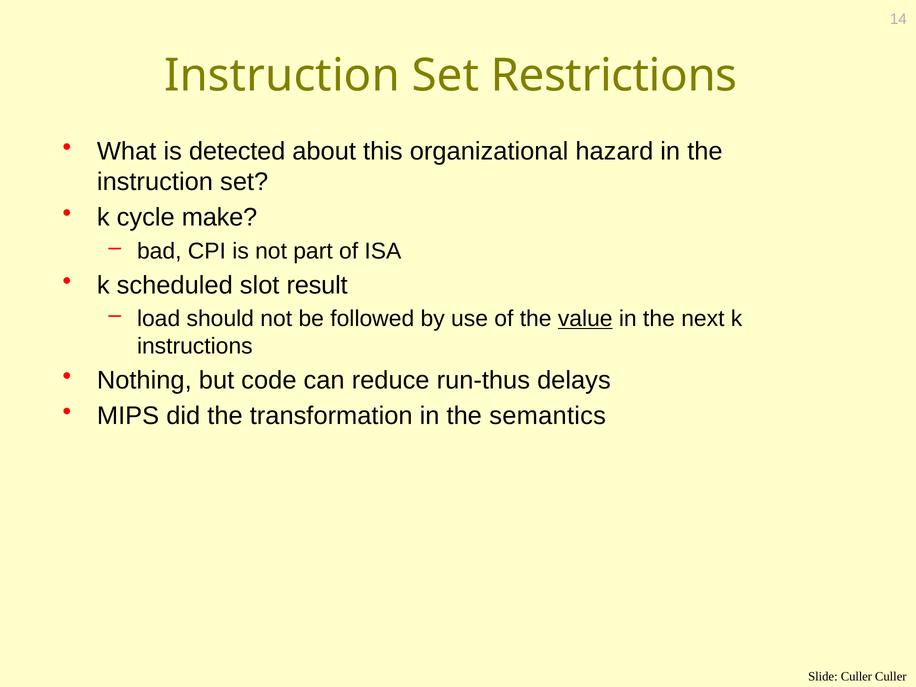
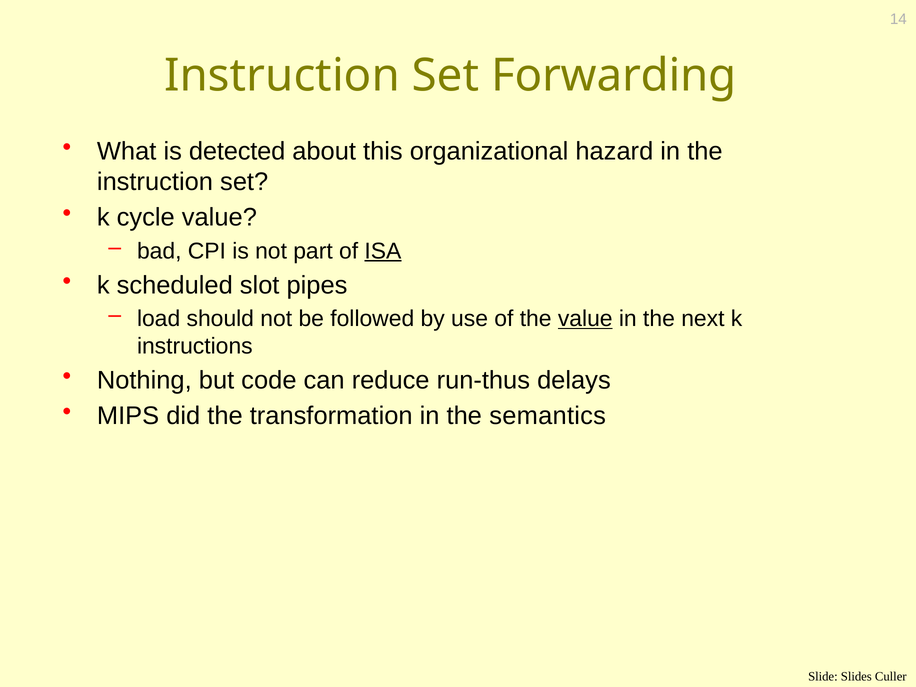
Restrictions: Restrictions -> Forwarding (614, 76)
cycle make: make -> value (219, 218)
ISA underline: none -> present (383, 251)
result: result -> pipes (317, 285)
Slide Culler: Culler -> Slides (856, 677)
